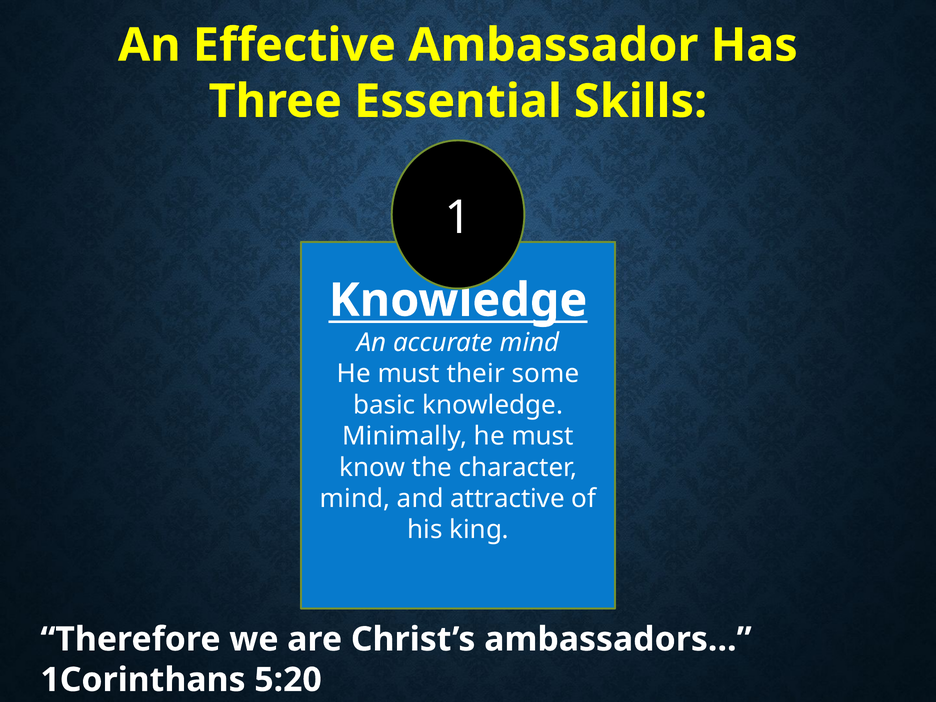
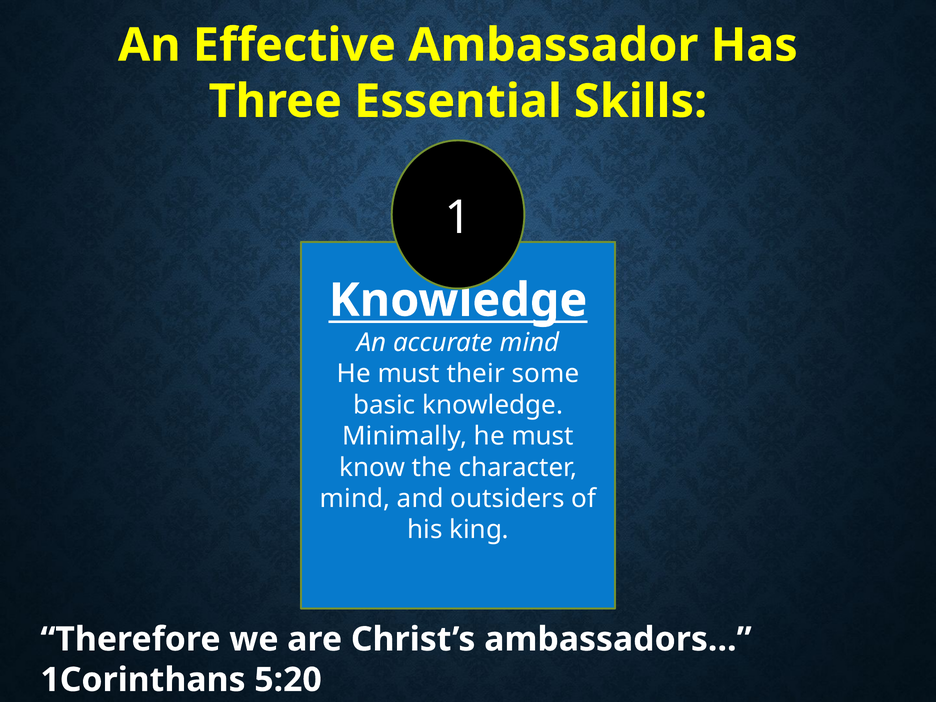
attractive: attractive -> outsiders (508, 499)
